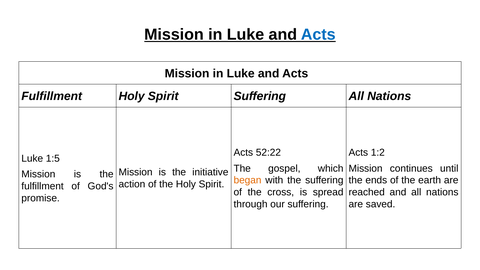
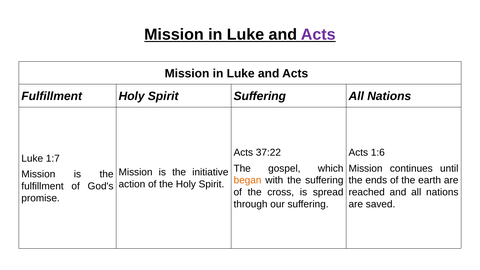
Acts colour: blue -> purple (318, 34)
52:22: 52:22 -> 37:22 (268, 152)
1:2: 1:2 -> 1:6 (378, 152)
1:5: 1:5 -> 1:7 (53, 158)
